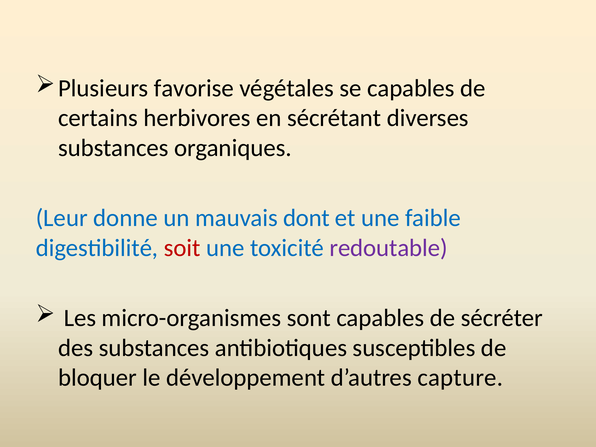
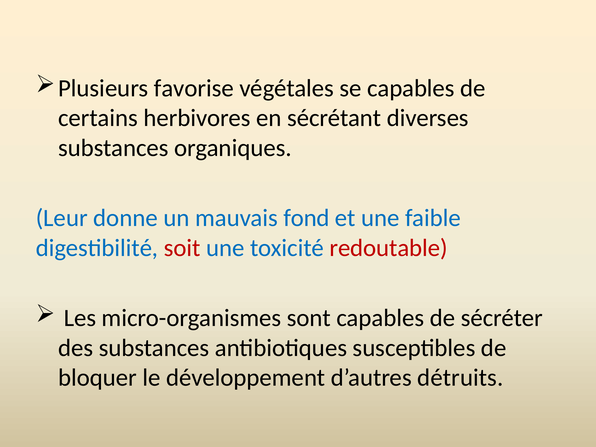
dont: dont -> fond (306, 218)
redoutable colour: purple -> red (389, 248)
capture: capture -> détruits (460, 378)
